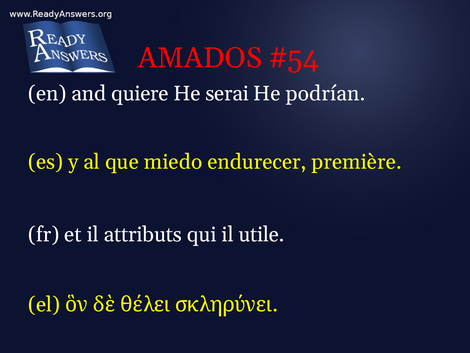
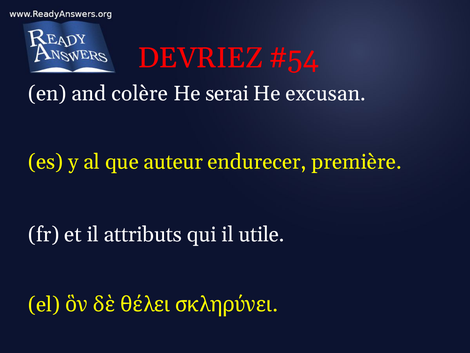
AMADOS: AMADOS -> DEVRIEZ (200, 58)
quiere: quiere -> colère (140, 94)
podrían: podrían -> excusan (326, 94)
miedo: miedo -> auteur (173, 162)
